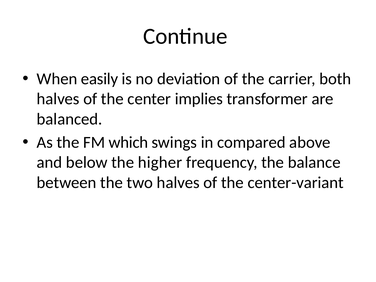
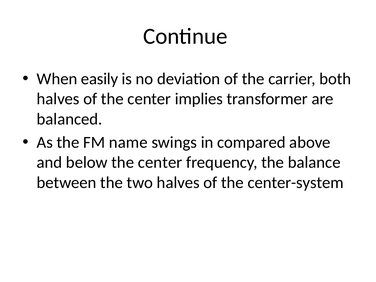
which: which -> name (128, 142)
below the higher: higher -> center (160, 162)
center-variant: center-variant -> center-system (296, 183)
